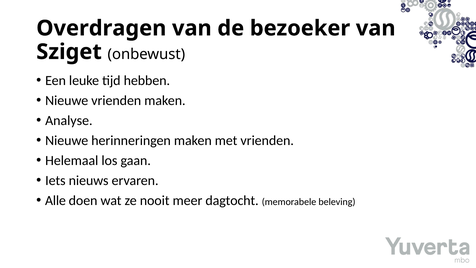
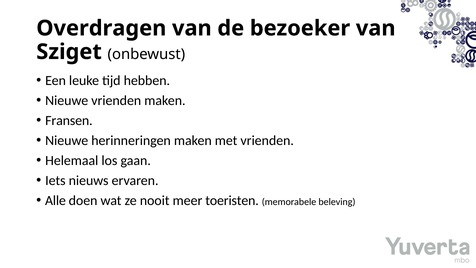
Analyse: Analyse -> Fransen (69, 120)
dagtocht: dagtocht -> toeristen (232, 200)
